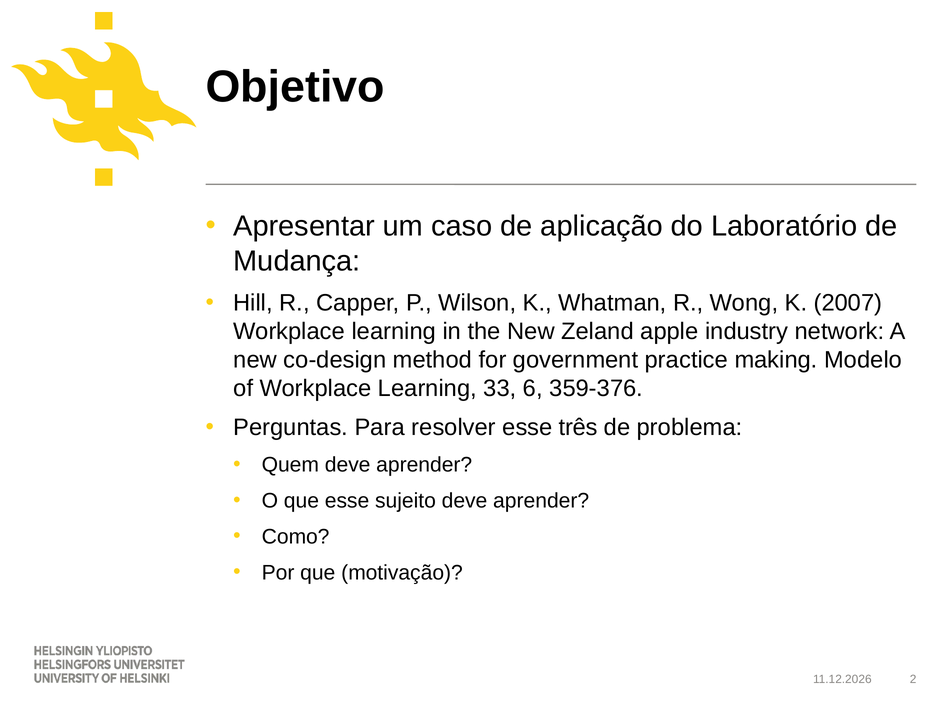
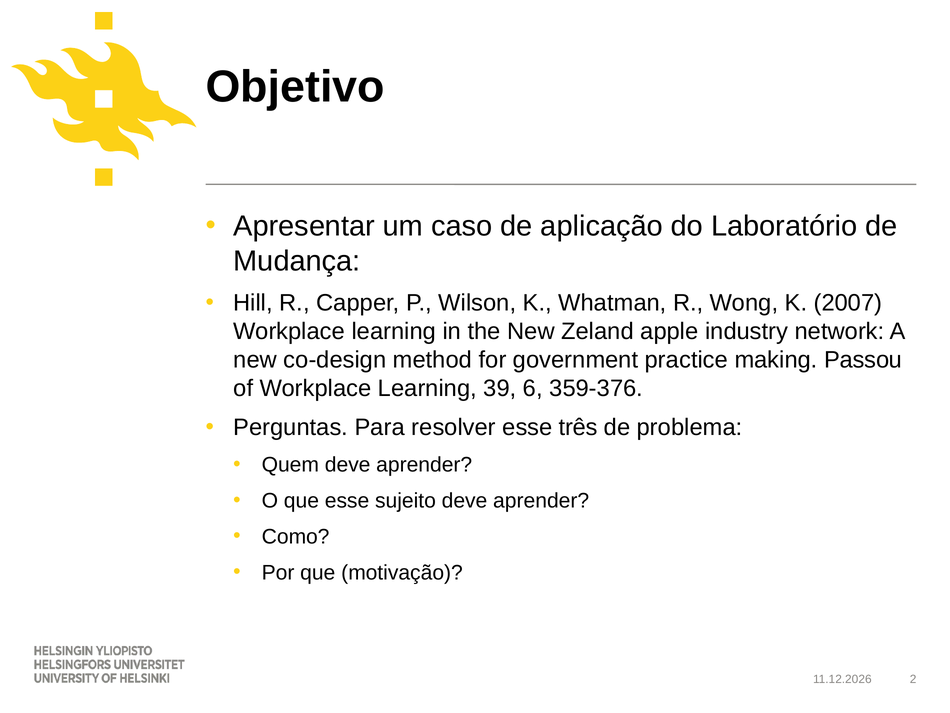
Modelo: Modelo -> Passou (863, 360)
33: 33 -> 39 (500, 388)
